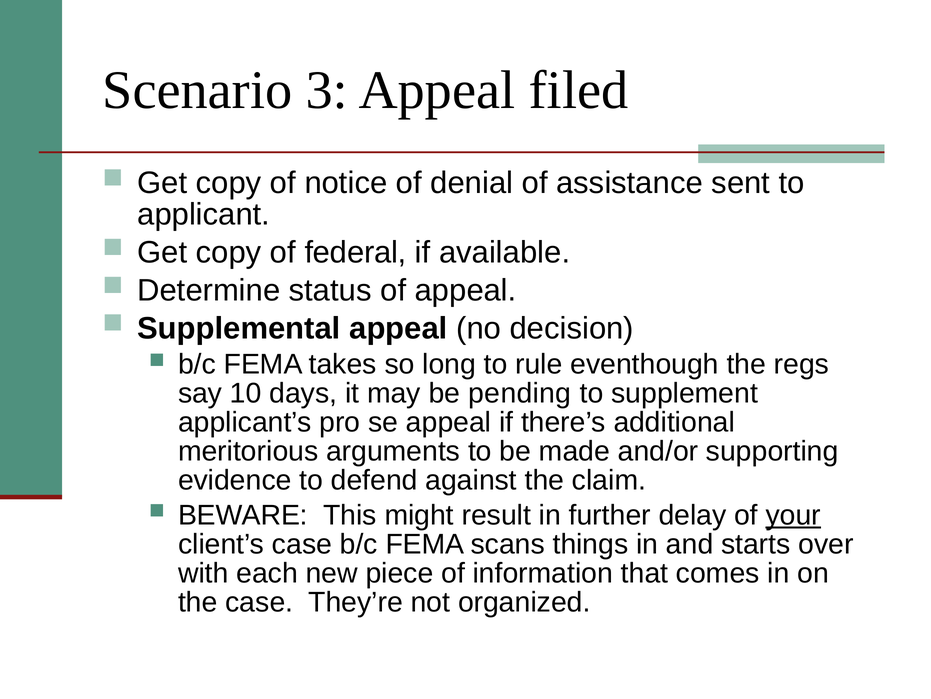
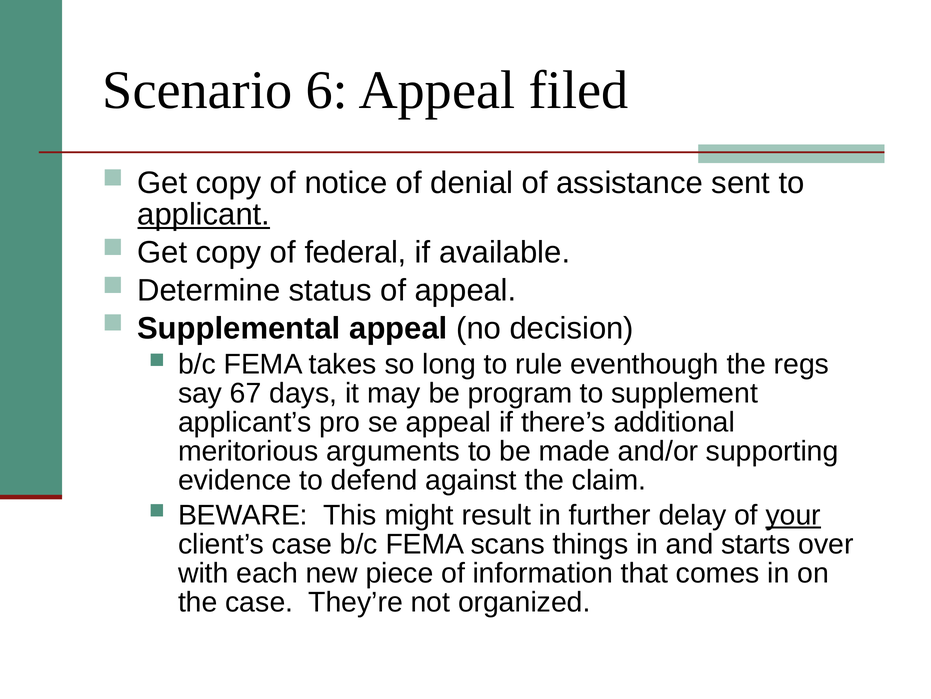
3: 3 -> 6 (327, 90)
applicant underline: none -> present (204, 214)
10: 10 -> 67 (246, 393)
pending: pending -> program (520, 393)
